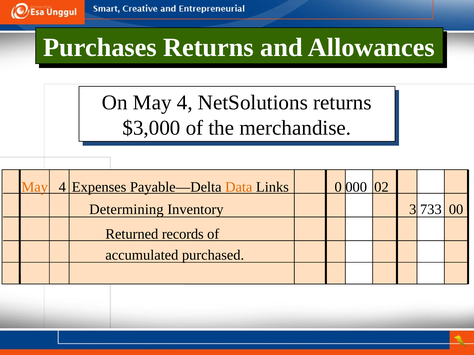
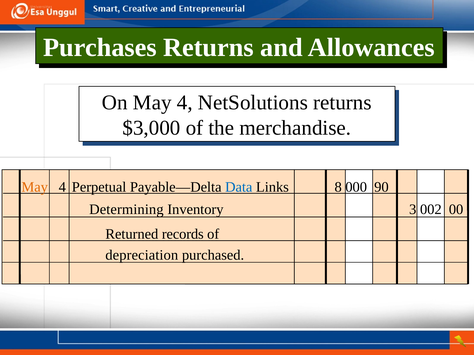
Expenses: Expenses -> Perpetual (99, 187)
Data colour: orange -> blue (239, 187)
0: 0 -> 8 (338, 187)
02: 02 -> 90 (381, 187)
733: 733 -> 002 (431, 210)
accumulated: accumulated -> depreciation (142, 255)
